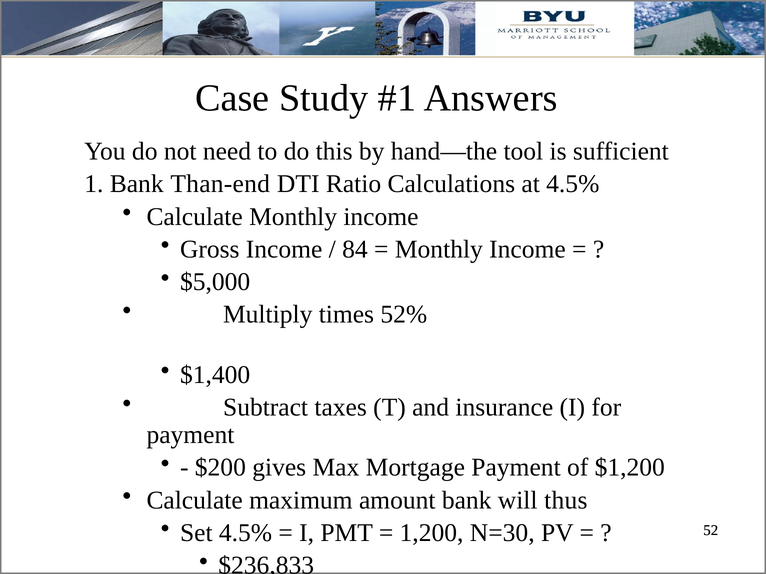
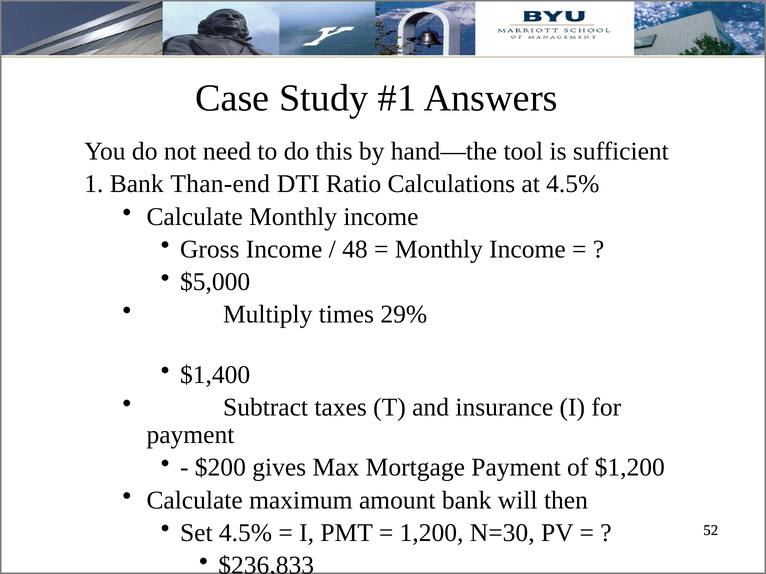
84: 84 -> 48 (355, 250)
52%: 52% -> 29% (404, 315)
thus: thus -> then (566, 501)
